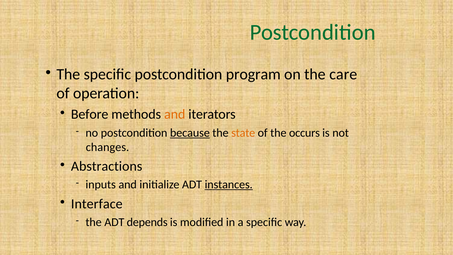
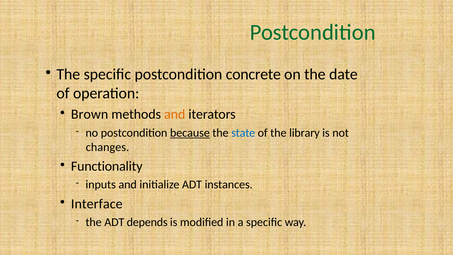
program: program -> concrete (253, 74)
care: care -> date (343, 74)
Before: Before -> Brown (90, 114)
state colour: orange -> blue (243, 133)
occurs: occurs -> library (304, 133)
Abstractions: Abstractions -> Functionality (107, 166)
instances underline: present -> none (229, 185)
